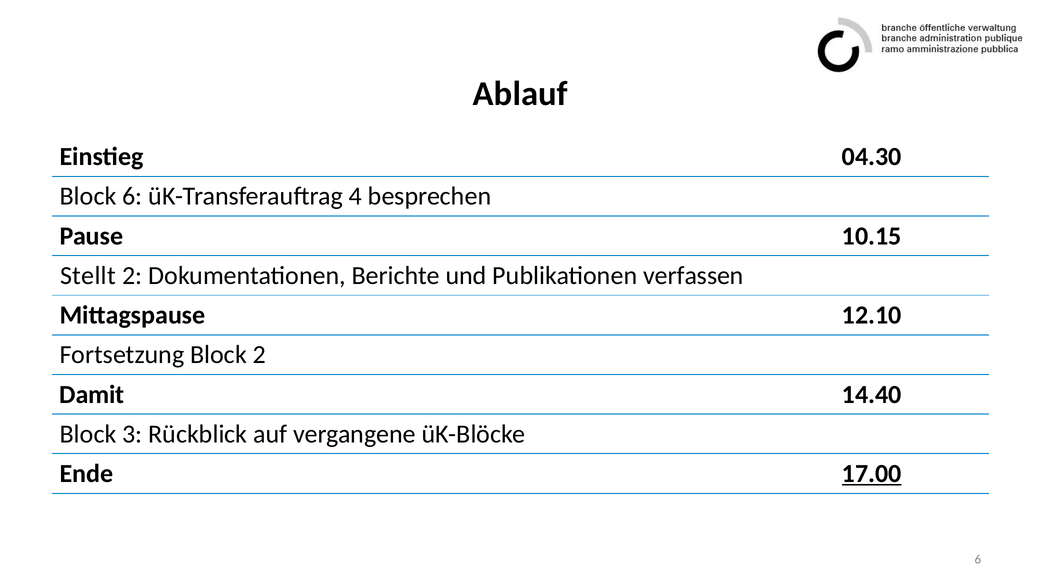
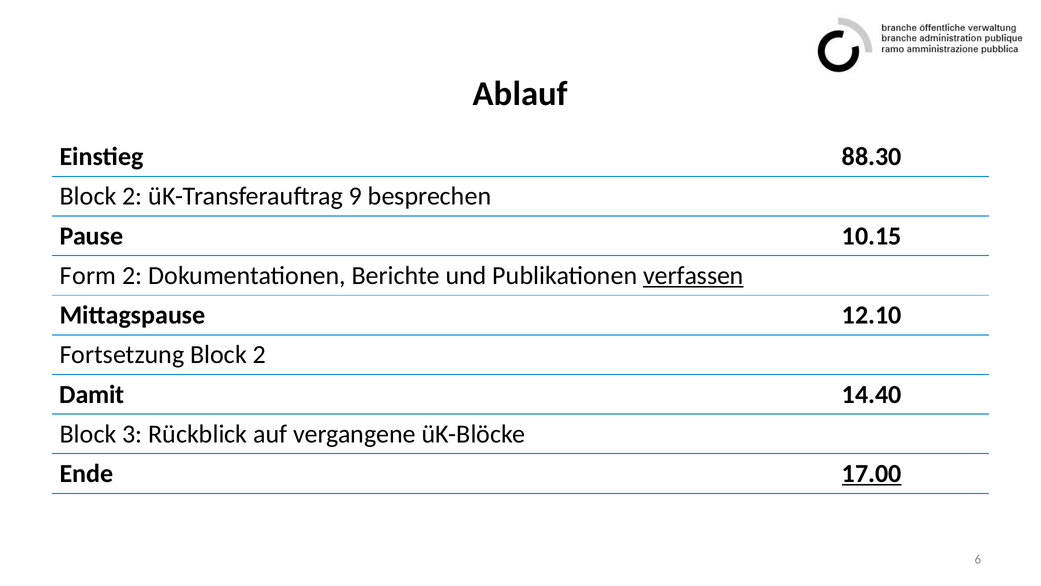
04.30: 04.30 -> 88.30 (872, 157)
6: 6 -> 2 (132, 196)
4: 4 -> 9 (355, 196)
Stellt: Stellt -> Form (88, 275)
verfassen underline: none -> present (693, 275)
